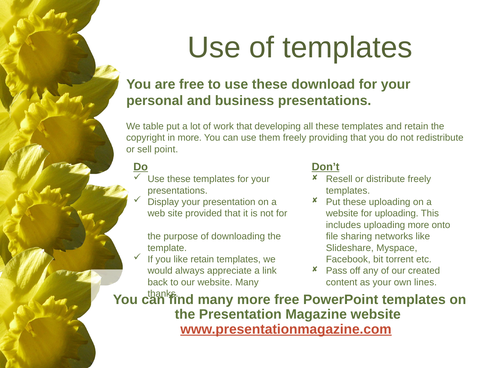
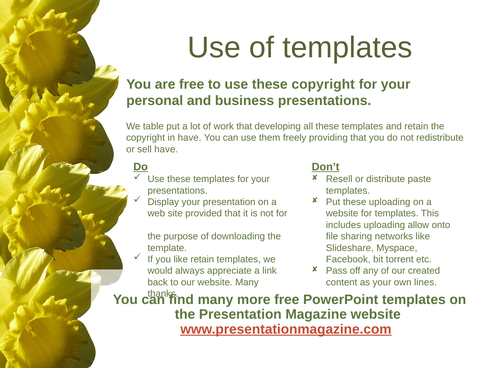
these download: download -> copyright (323, 85)
in more: more -> have (190, 138)
sell point: point -> have (166, 149)
distribute freely: freely -> paste (419, 179)
for uploading: uploading -> templates (397, 214)
uploading more: more -> allow (418, 225)
